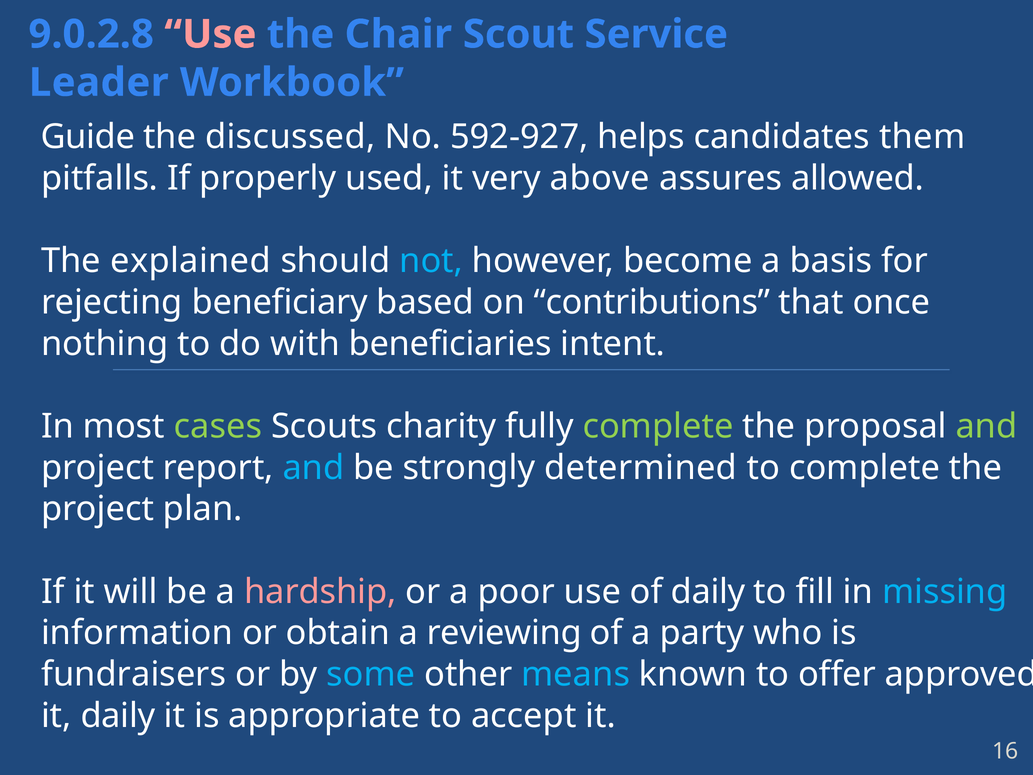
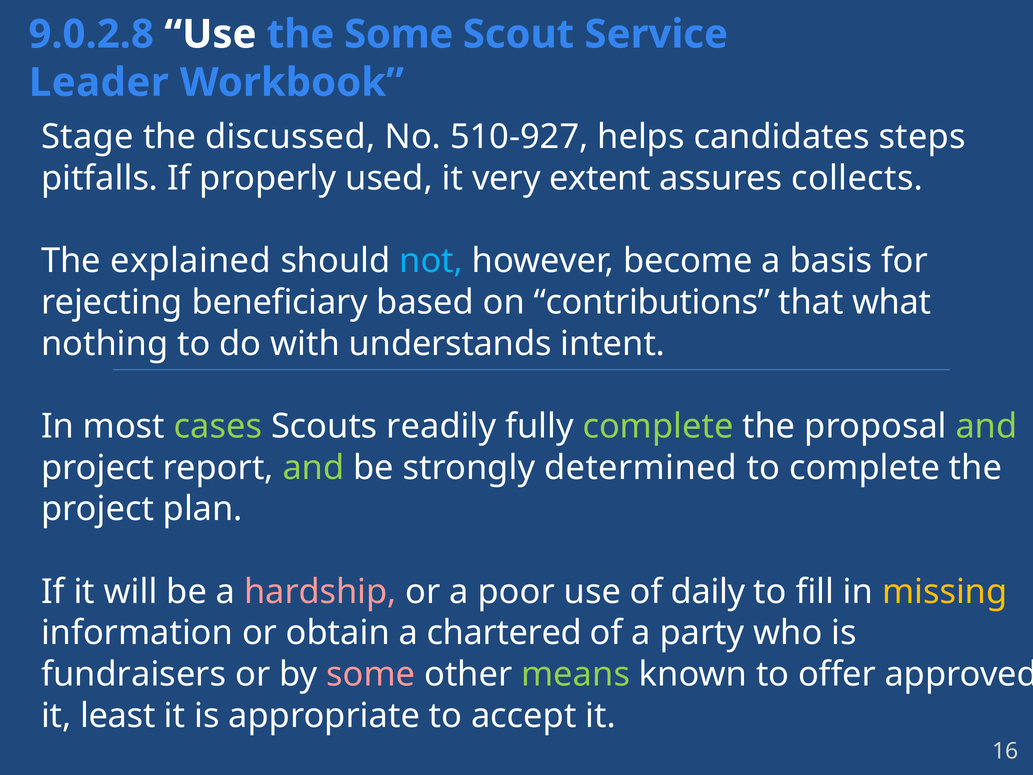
Use colour: pink -> white (210, 34)
the Chair: Chair -> Some (399, 34)
Guide: Guide -> Stage (87, 137)
592-927: 592-927 -> 510-927 (519, 137)
them: them -> steps (922, 137)
above: above -> extent (600, 178)
allowed: allowed -> collects (857, 178)
once: once -> what (892, 302)
beneficiaries: beneficiaries -> understands (450, 344)
charity: charity -> readily (441, 426)
and colour: light blue -> light green (314, 468)
missing colour: light blue -> yellow (945, 592)
reviewing: reviewing -> chartered (504, 633)
some colour: light blue -> pink (371, 674)
means colour: light blue -> light green (576, 674)
it daily: daily -> least (118, 715)
